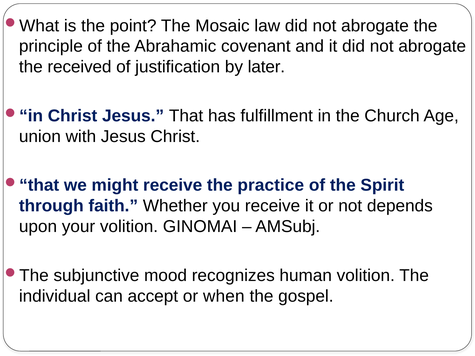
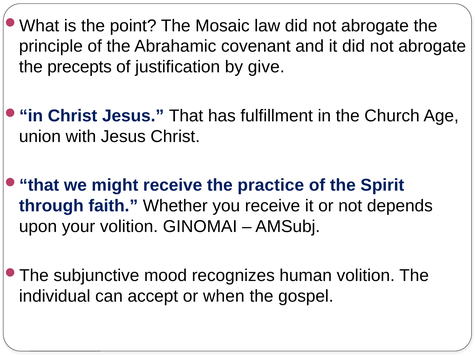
received: received -> precepts (80, 67)
later: later -> give (266, 67)
